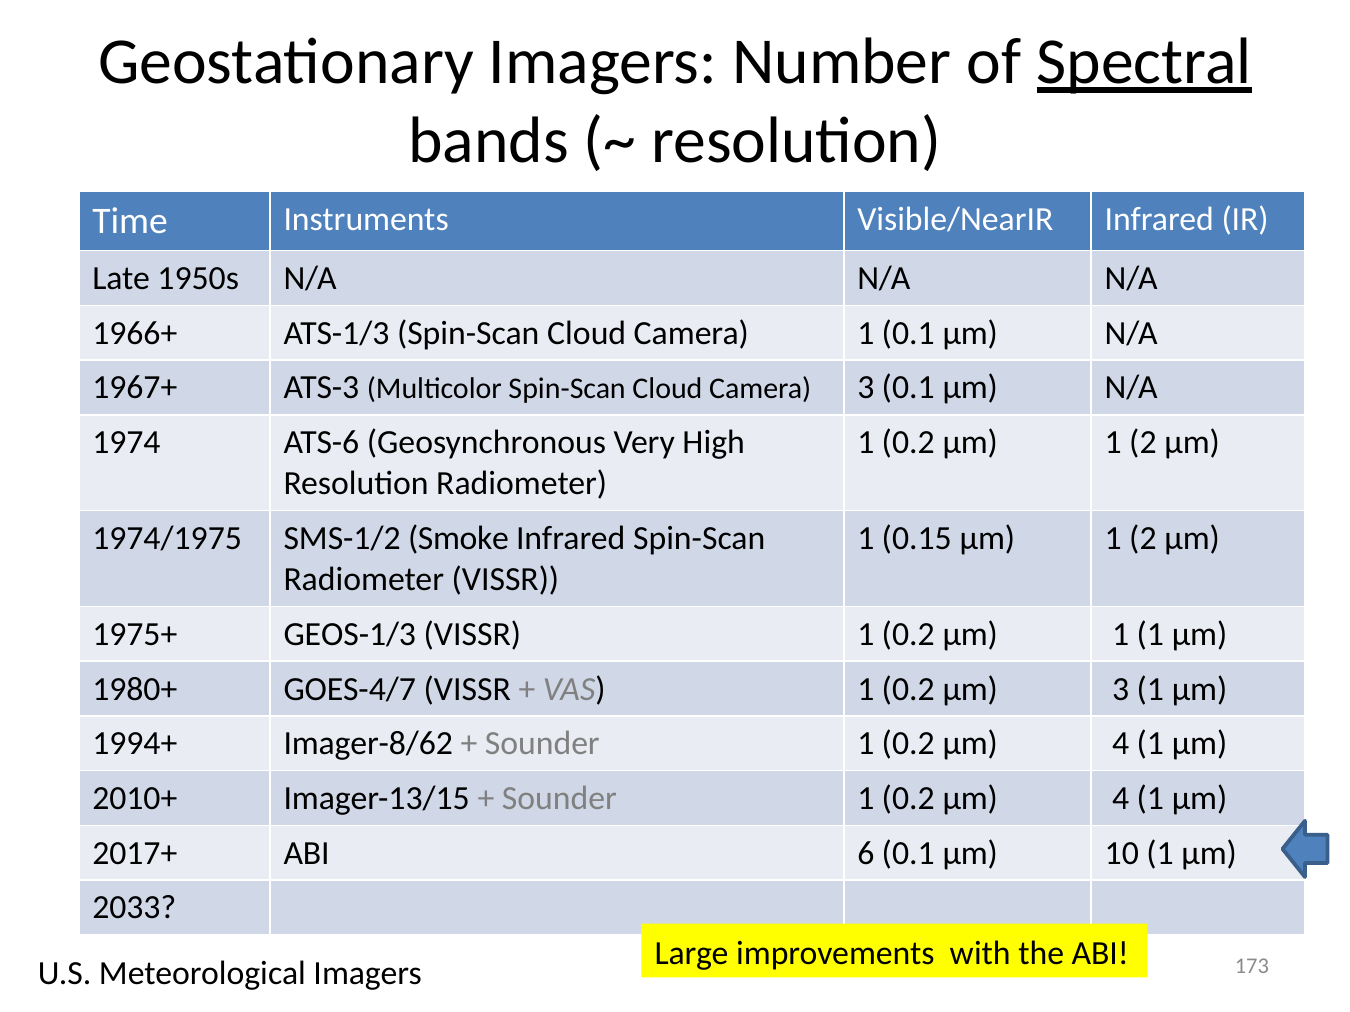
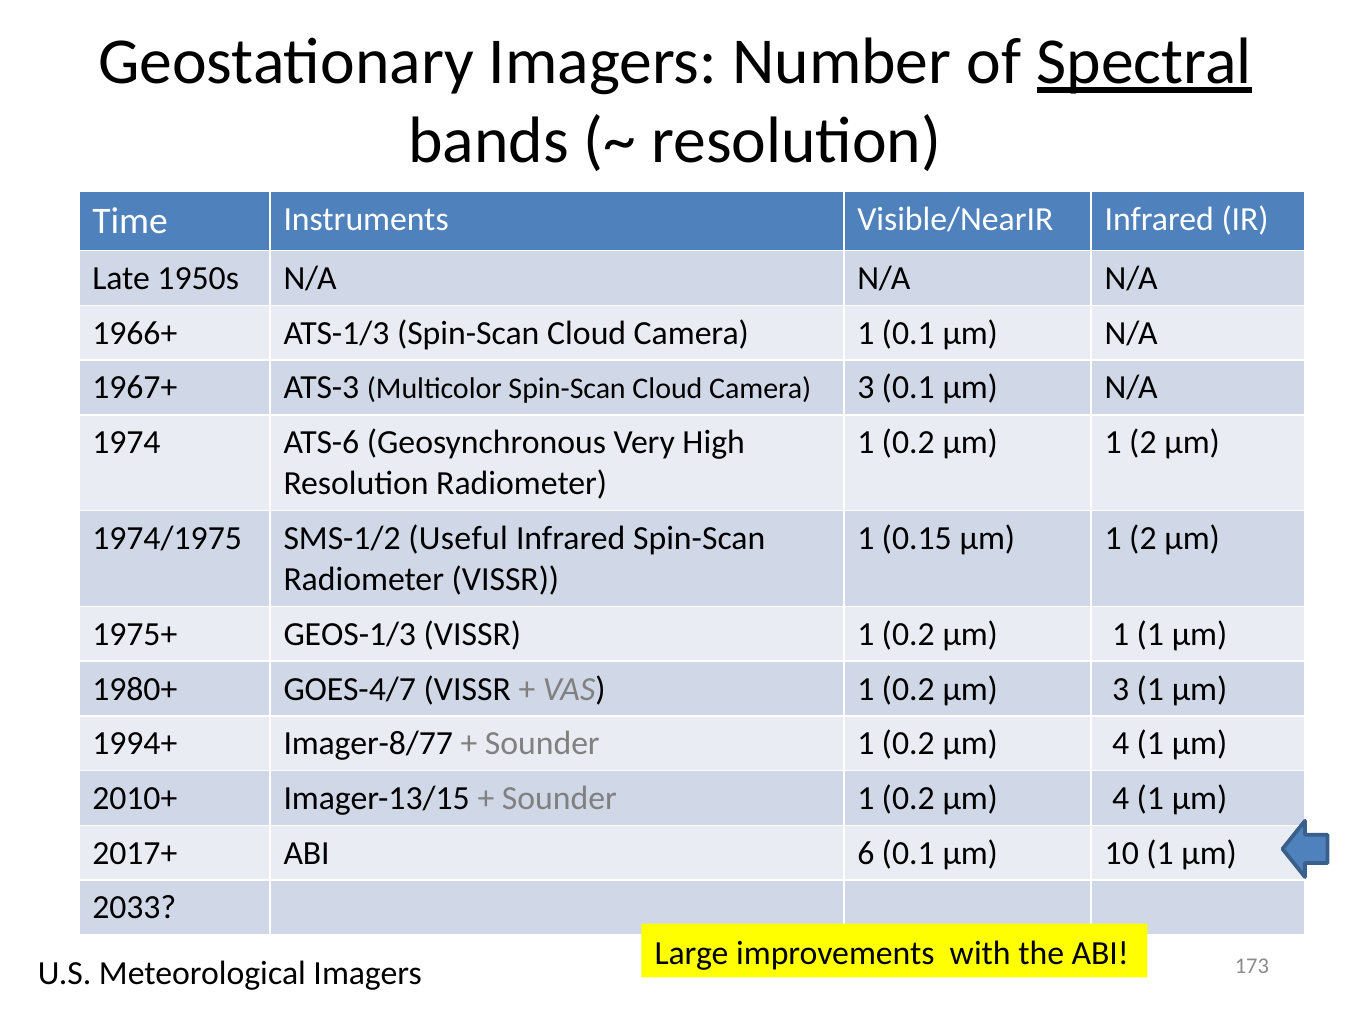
Smoke: Smoke -> Useful (458, 539)
Imager-8/62: Imager-8/62 -> Imager-8/77 (368, 744)
